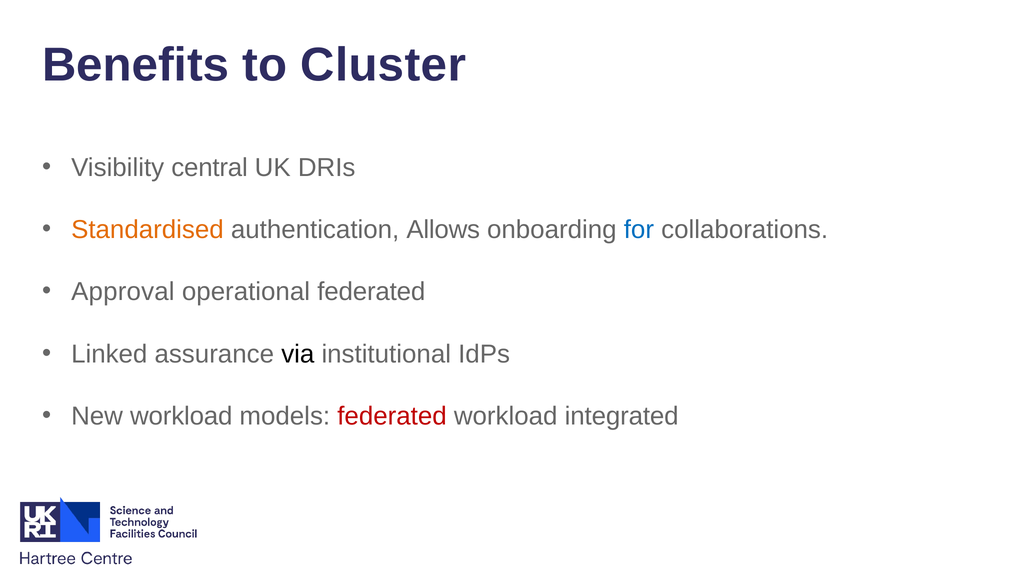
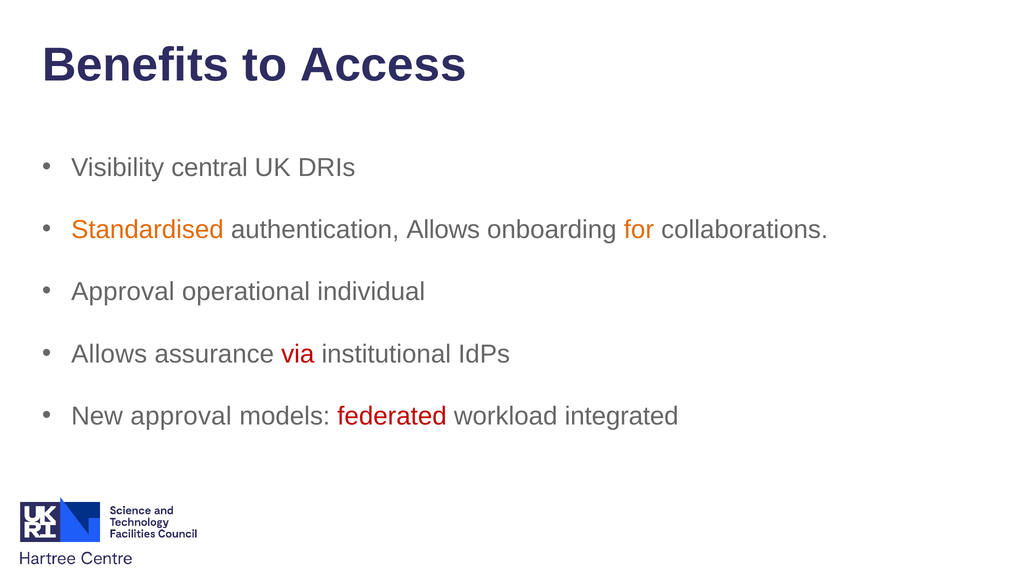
Cluster: Cluster -> Access (383, 65)
for colour: blue -> orange (639, 230)
operational federated: federated -> individual (371, 292)
Linked: Linked -> Allows (109, 354)
via colour: black -> red (298, 354)
New workload: workload -> approval (181, 416)
